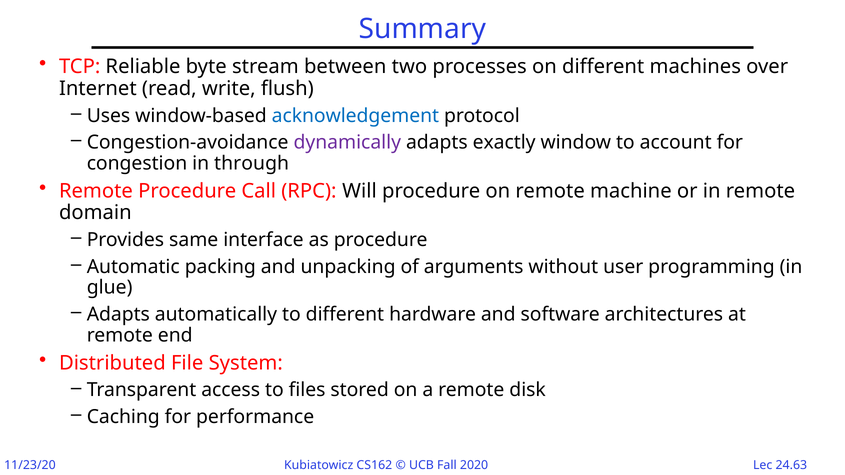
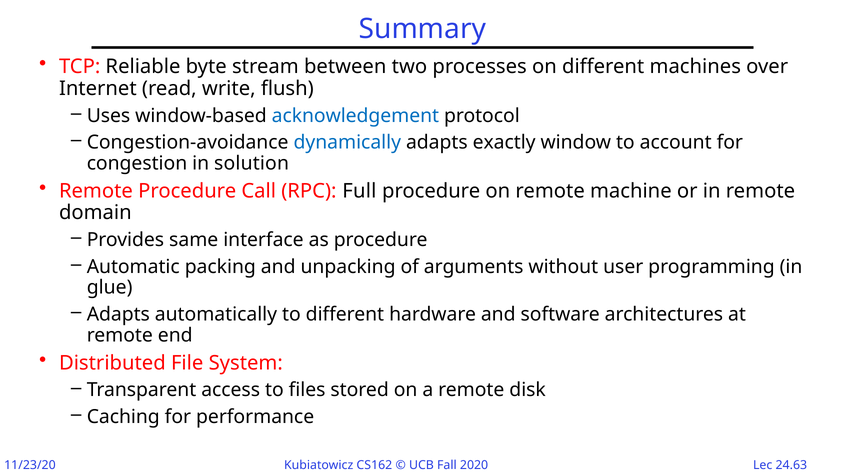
dynamically colour: purple -> blue (347, 142)
through: through -> solution (252, 163)
Will: Will -> Full (359, 191)
